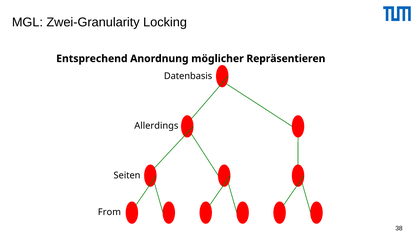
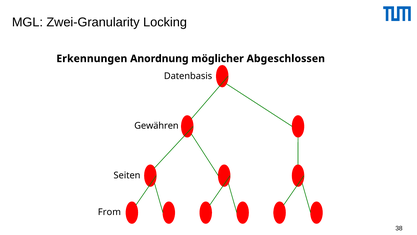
Entsprechend: Entsprechend -> Erkennungen (92, 59)
Repräsentieren: Repräsentieren -> Abgeschlossen (286, 59)
Allerdings: Allerdings -> Gewähren (156, 126)
